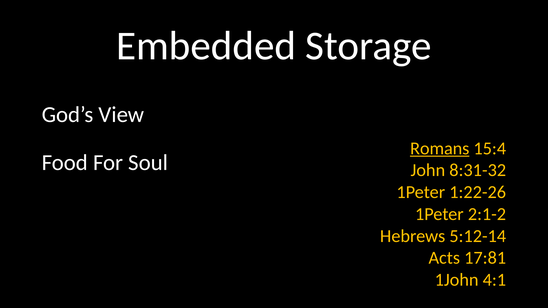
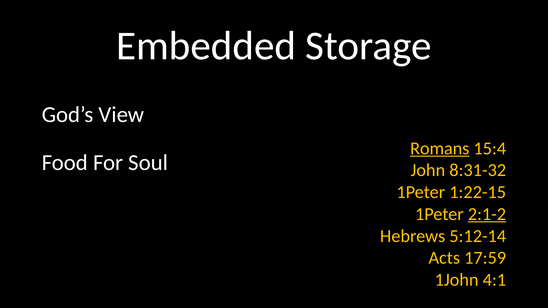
1:22-26: 1:22-26 -> 1:22-15 (478, 192)
2:1-2 underline: none -> present (487, 214)
17:81: 17:81 -> 17:59 (485, 258)
